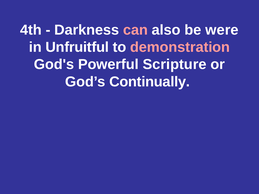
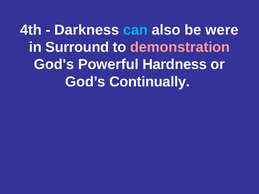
can colour: pink -> light blue (135, 30)
Unfruitful: Unfruitful -> Surround (77, 47)
Scripture: Scripture -> Hardness (175, 65)
